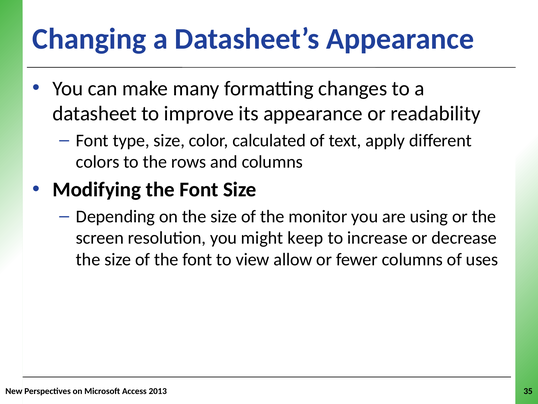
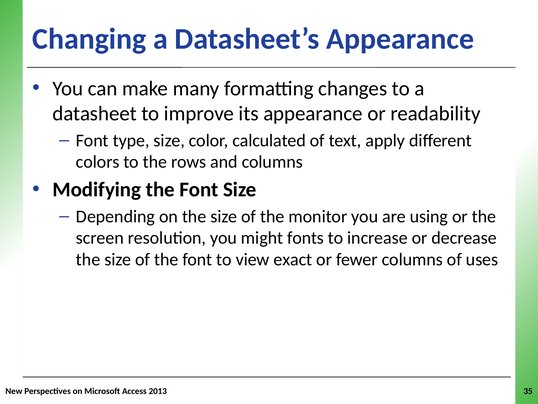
keep: keep -> fonts (306, 238)
allow: allow -> exact (293, 259)
